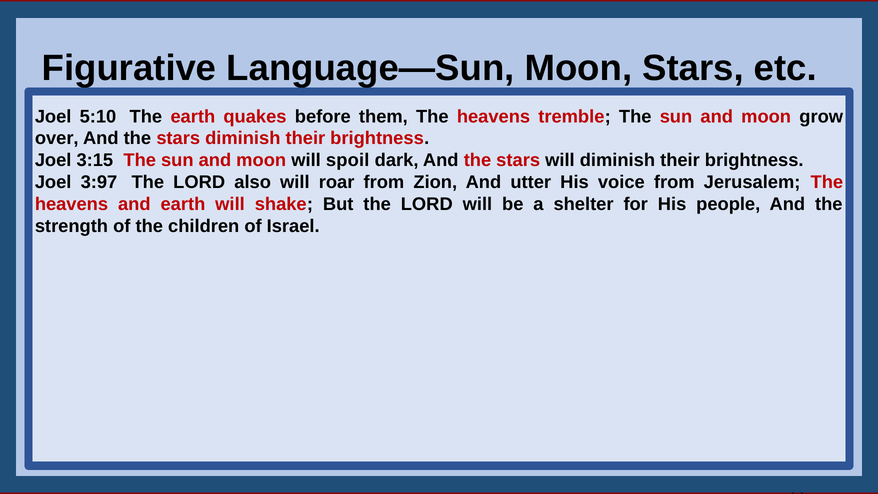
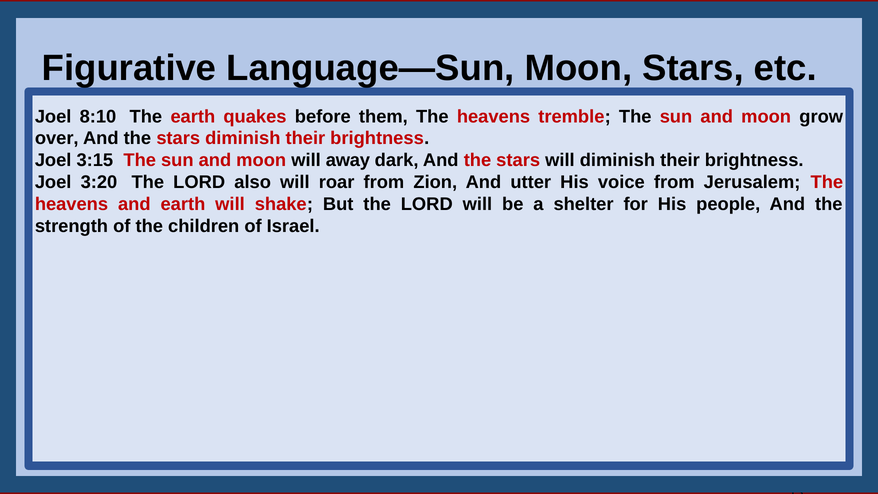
5:10: 5:10 -> 8:10 (98, 116)
spoil: spoil -> away (348, 160)
3:97: 3:97 -> 3:20 (99, 182)
